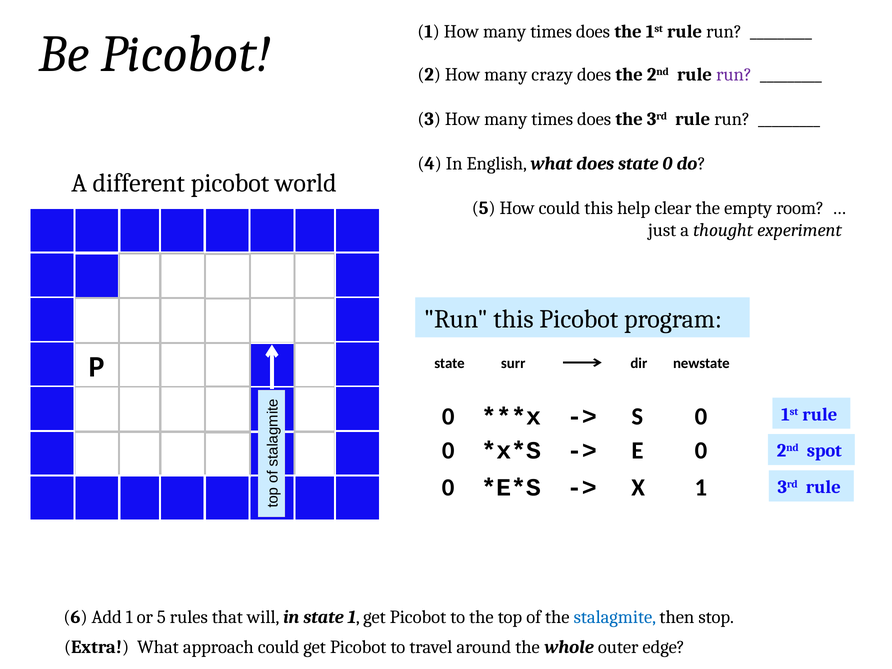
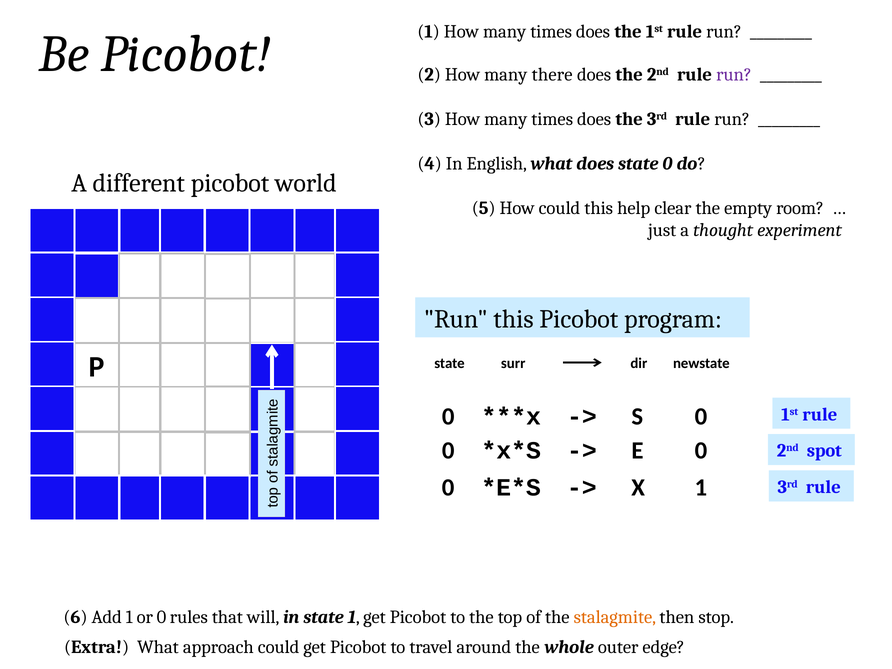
crazy: crazy -> there (552, 75)
or 5: 5 -> 0 (161, 617)
stalagmite colour: blue -> orange (615, 617)
